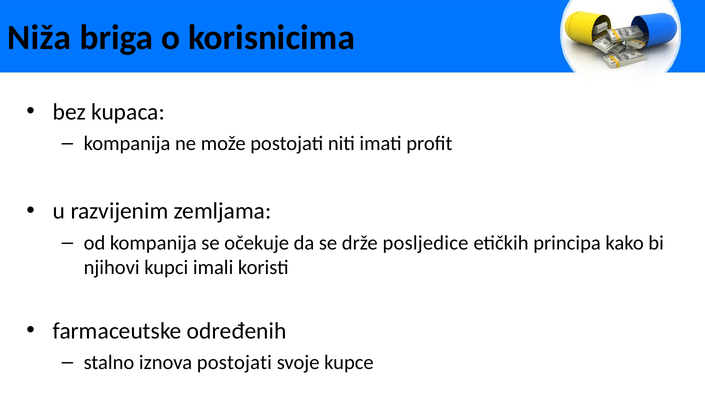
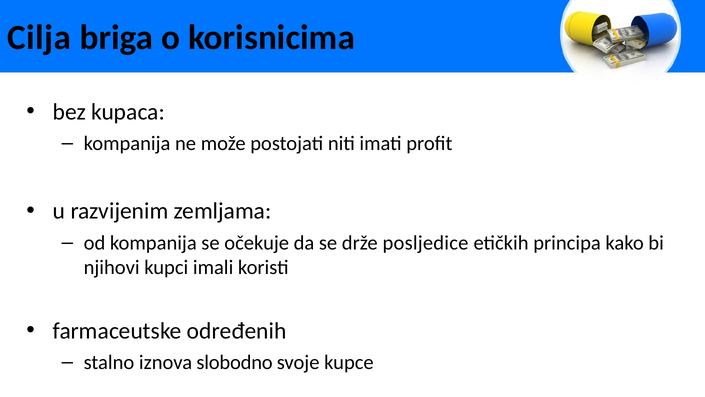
Niža: Niža -> Cilja (39, 38)
iznova postojati: postojati -> slobodno (235, 362)
